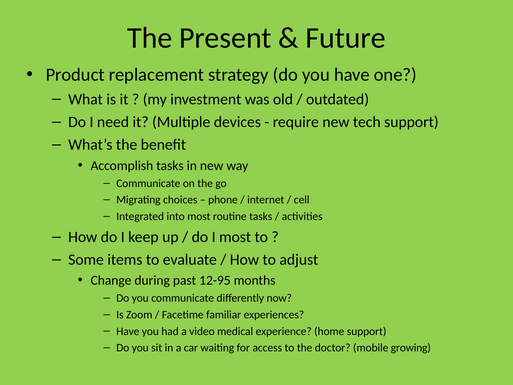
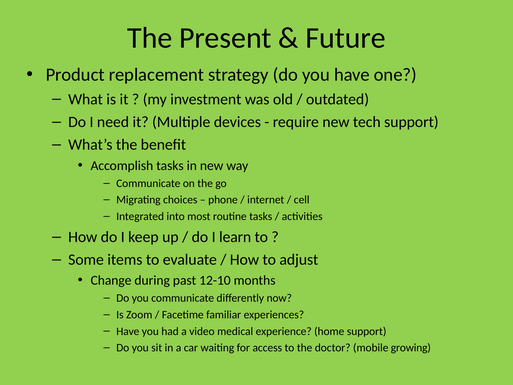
I most: most -> learn (235, 237)
12-95: 12-95 -> 12-10 (215, 280)
